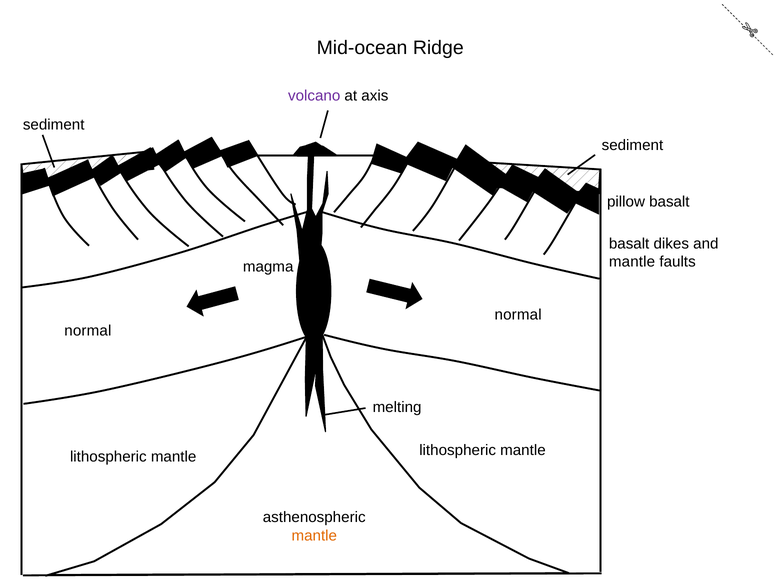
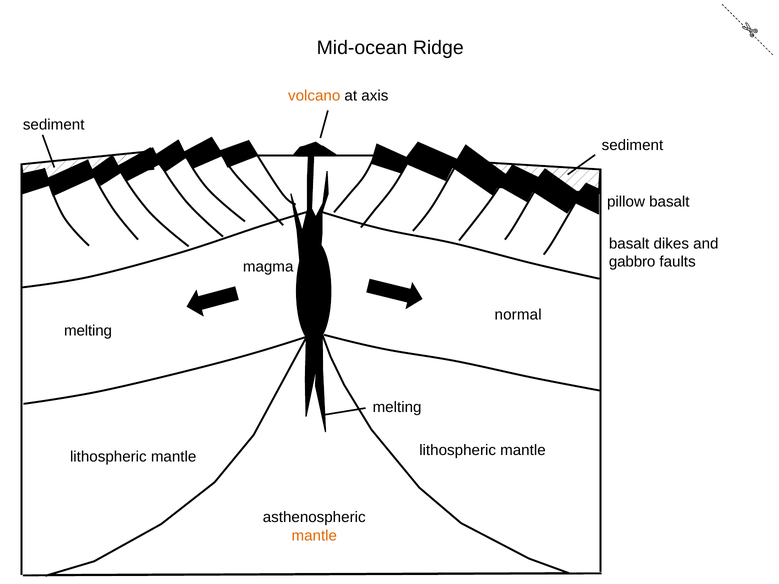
volcano colour: purple -> orange (314, 96)
mantle: mantle -> gabbro (632, 262)
normal: normal -> melting (88, 331)
